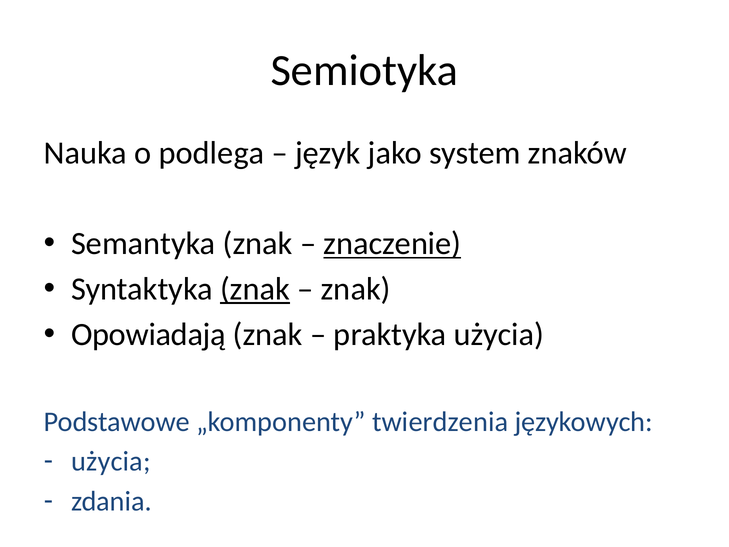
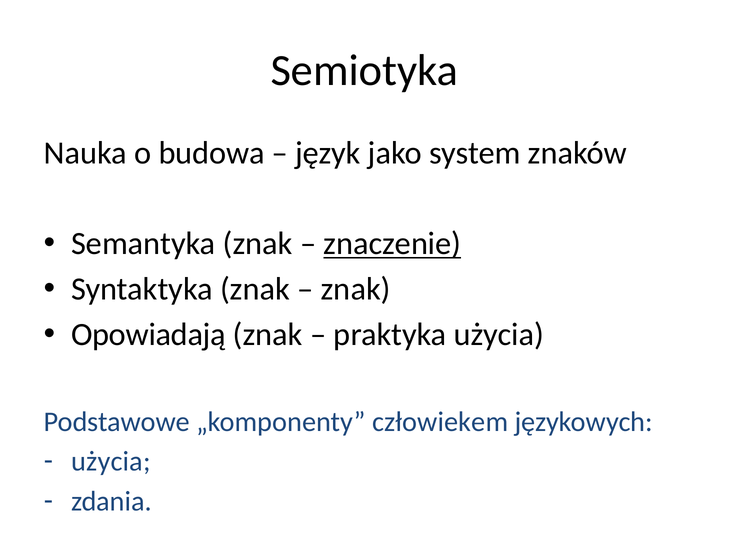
podlega: podlega -> budowa (212, 153)
znak underline: present -> none (255, 289)
twierdzenia: twierdzenia -> człowiekem (440, 422)
